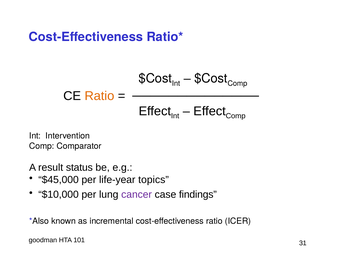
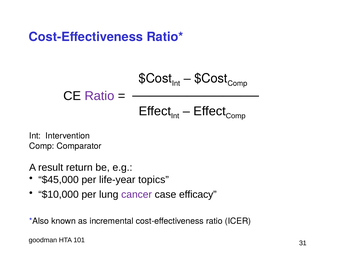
Ratio colour: orange -> purple (99, 96)
status: status -> return (79, 168)
findings: findings -> efficacy (198, 195)
